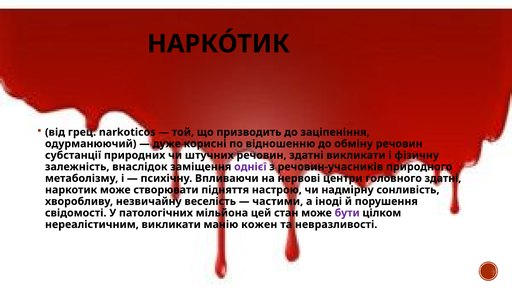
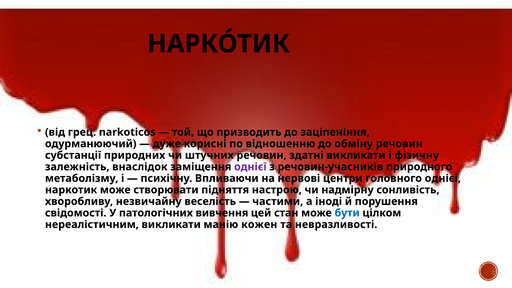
головного здатні: здатні -> однієї (443, 178)
мільйона: мільйона -> вивчення (222, 213)
бути colour: purple -> blue (347, 213)
